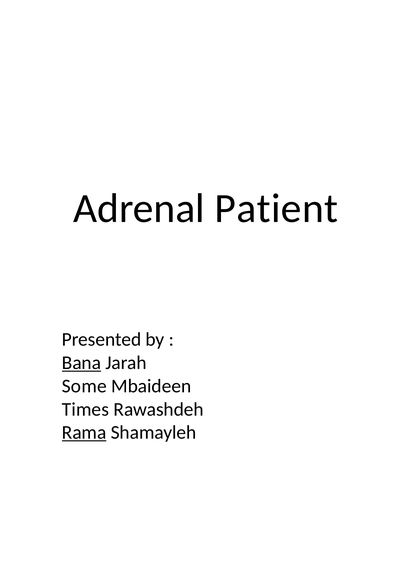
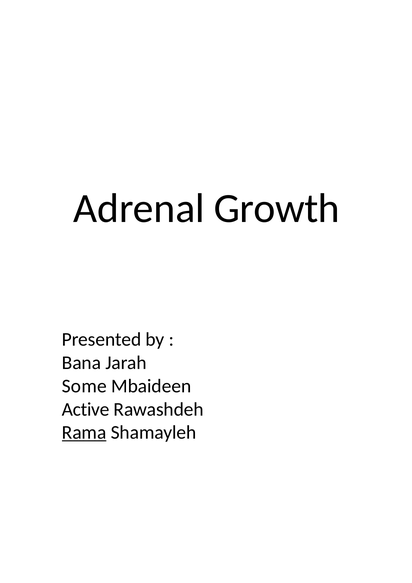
Patient: Patient -> Growth (277, 209)
Bana underline: present -> none (81, 363)
Times: Times -> Active (86, 409)
